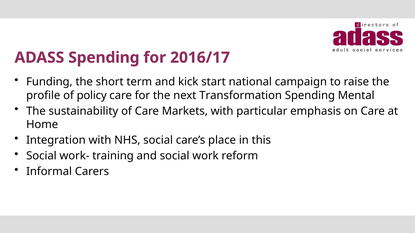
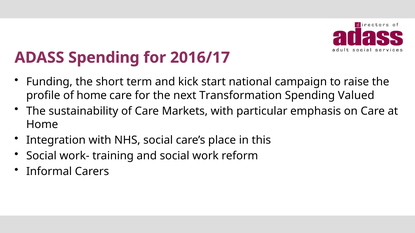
of policy: policy -> home (92, 96)
Mental: Mental -> Valued (356, 96)
